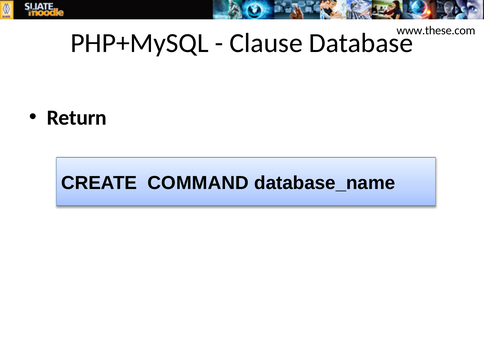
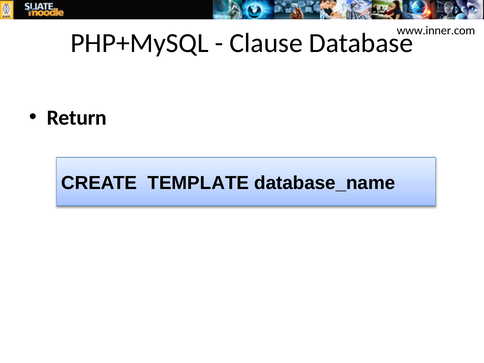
www.these.com: www.these.com -> www.inner.com (436, 31)
COMMAND: COMMAND -> TEMPLATE (198, 183)
